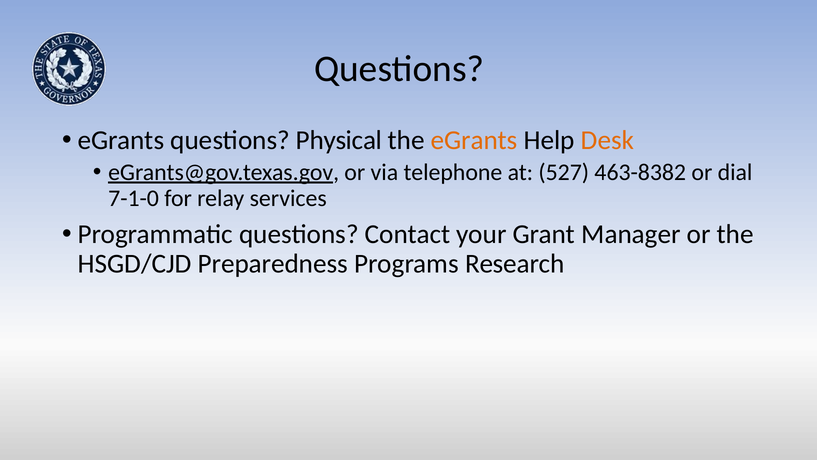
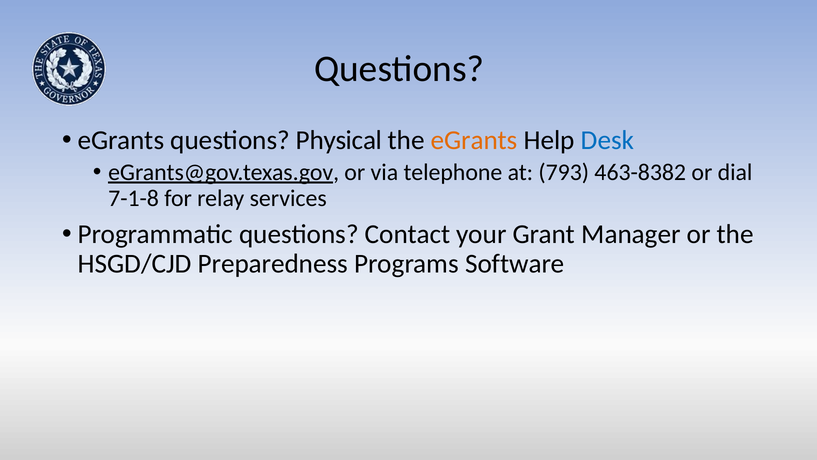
Desk colour: orange -> blue (608, 140)
527: 527 -> 793 (564, 172)
7-1-0: 7-1-0 -> 7-1-8 (134, 198)
Research: Research -> Software (515, 264)
